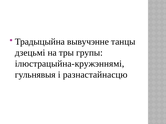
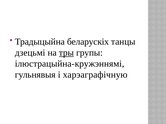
вывучэнне: вывучэнне -> беларускіх (88, 42)
тры underline: none -> present (66, 53)
разнастайнасцю: разнастайнасцю -> харэаграфічную (95, 75)
